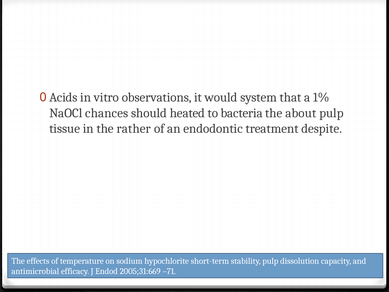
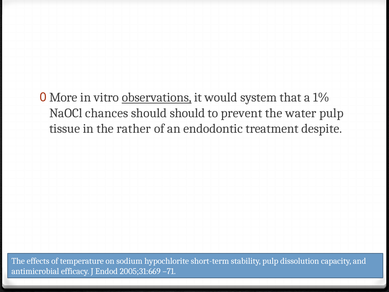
Acids: Acids -> More (63, 97)
observations underline: none -> present (157, 97)
should heated: heated -> should (187, 113)
bacteria: bacteria -> prevent (242, 113)
about: about -> water (301, 113)
